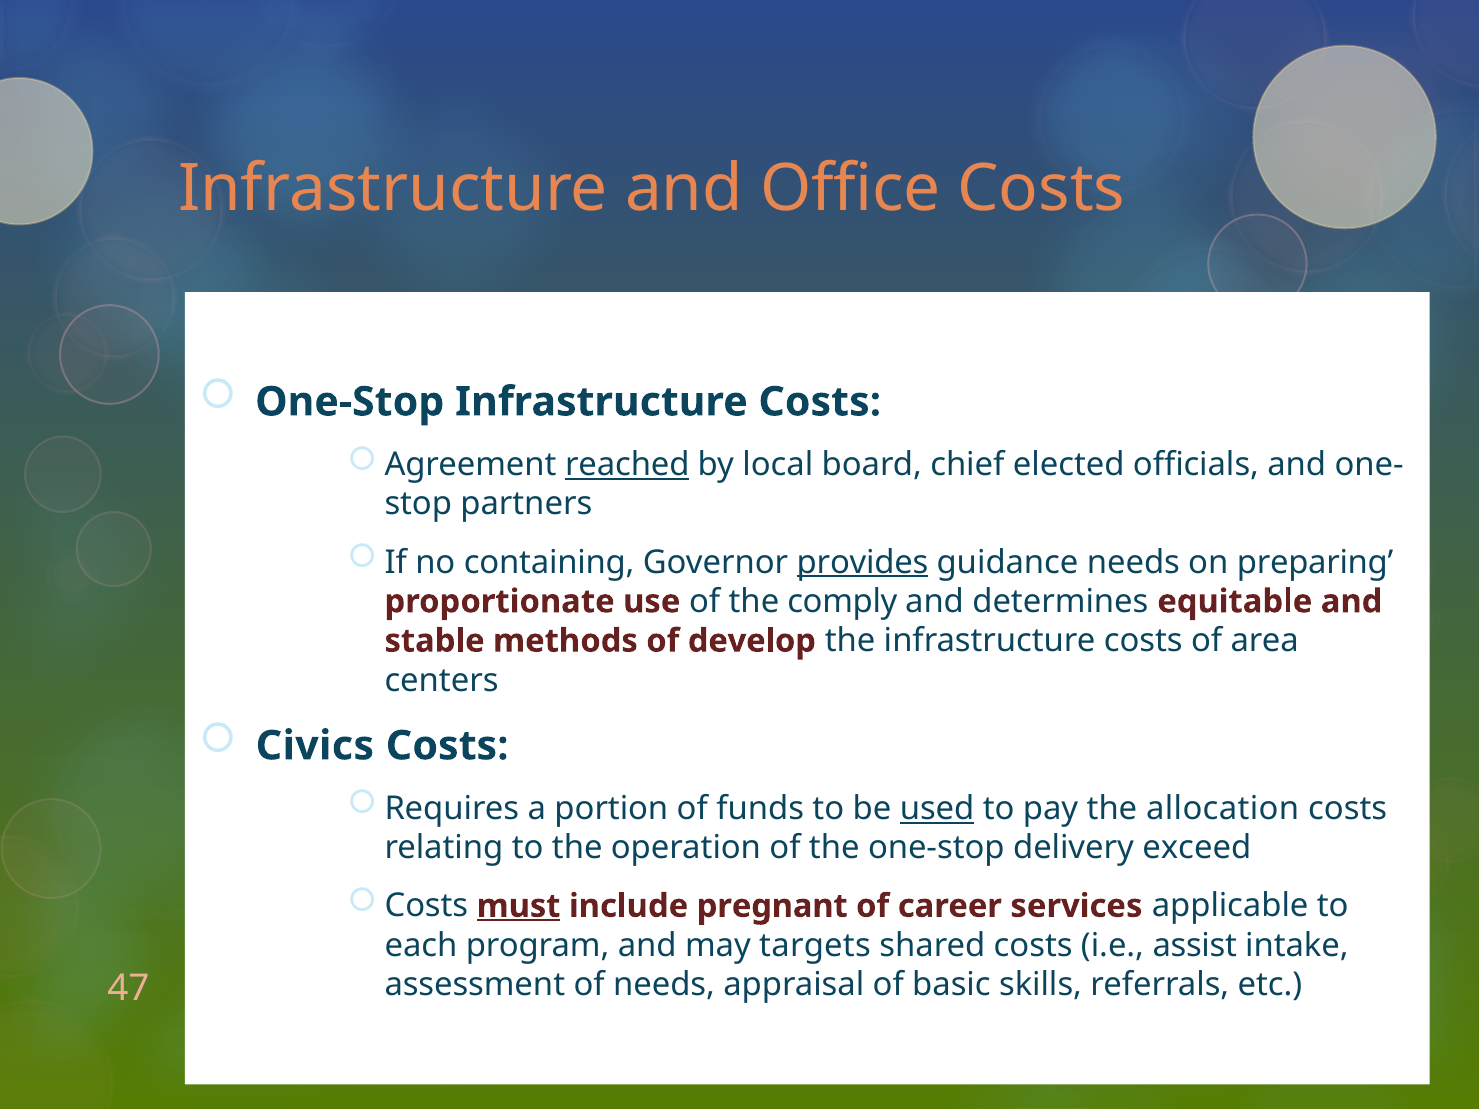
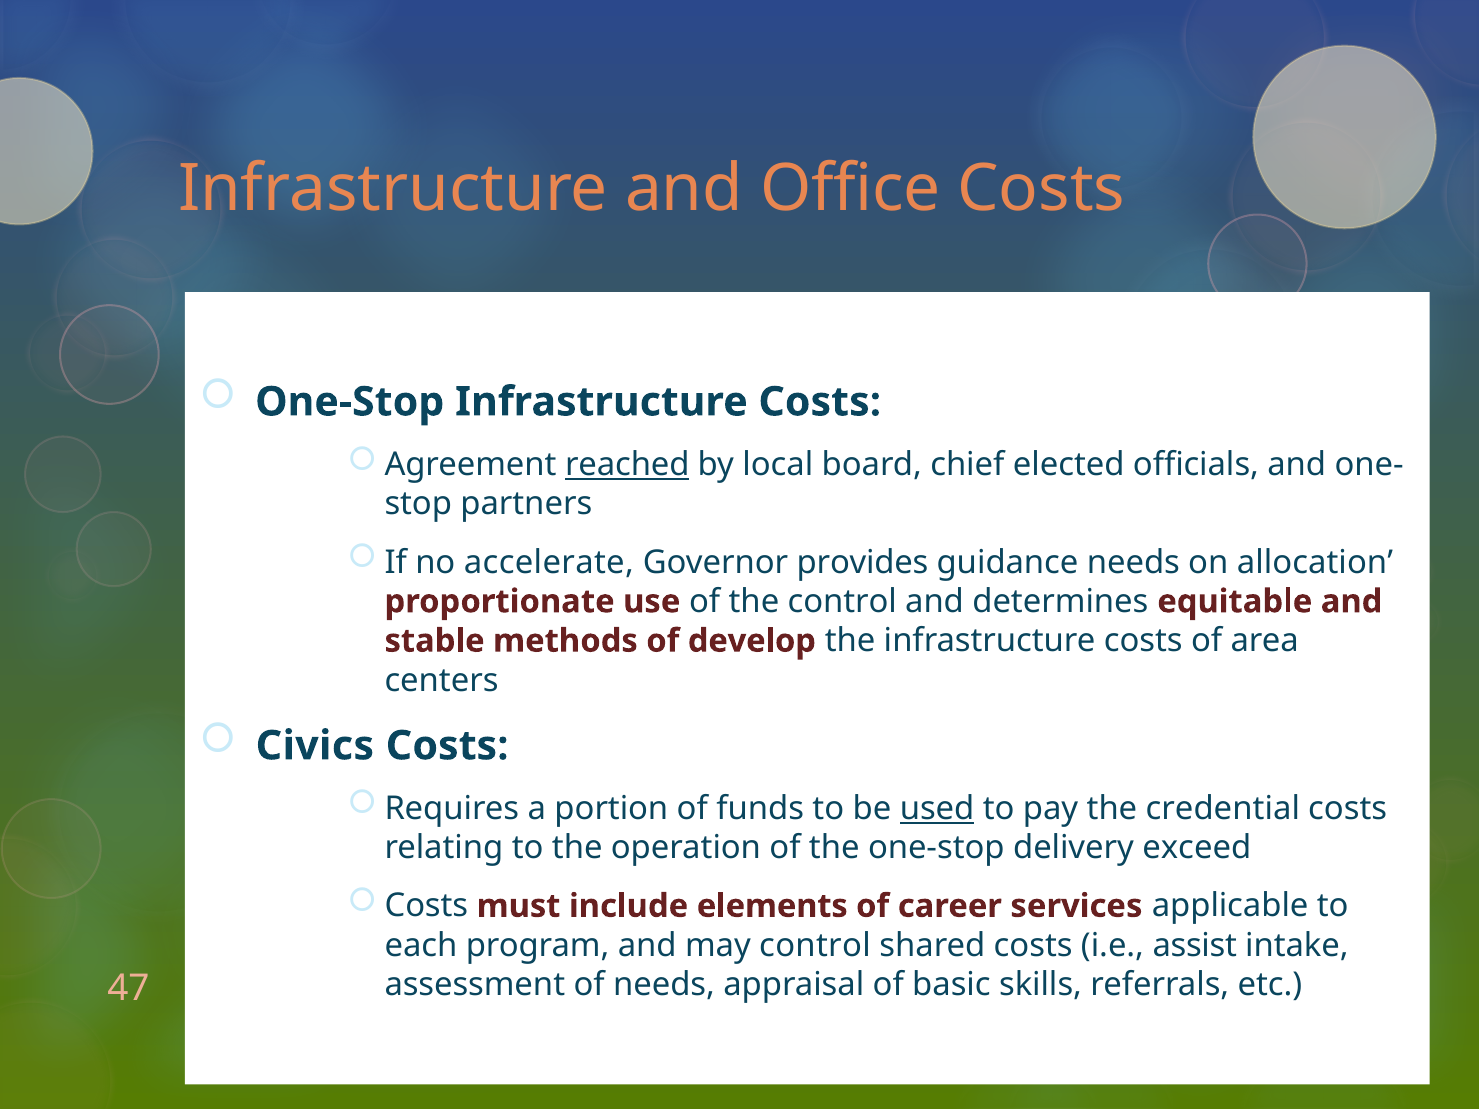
containing: containing -> accelerate (549, 562)
provides underline: present -> none (863, 562)
preparing: preparing -> allocation (1315, 562)
the comply: comply -> control (842, 602)
allocation: allocation -> credential (1223, 809)
must underline: present -> none (519, 906)
pregnant: pregnant -> elements (772, 906)
may targets: targets -> control (815, 946)
